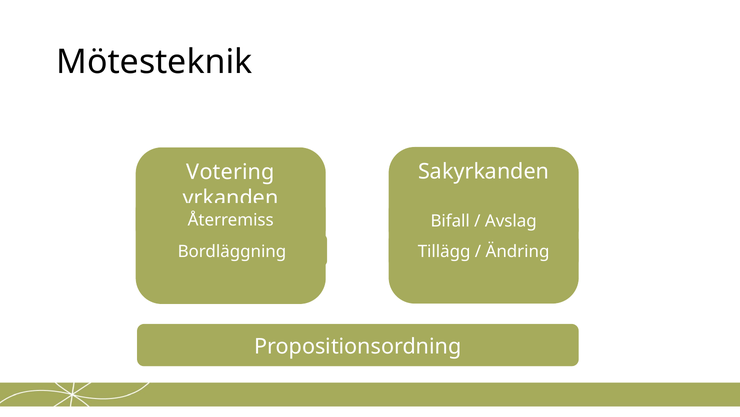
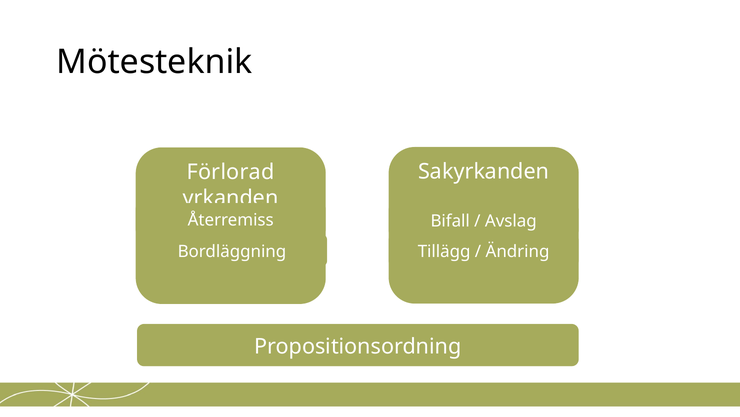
Votering: Votering -> Förlorad (231, 172)
